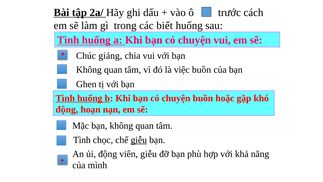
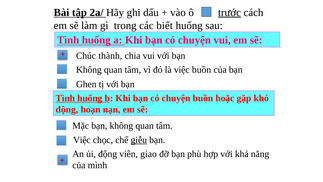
trước underline: none -> present (229, 12)
giảng: giảng -> thành (110, 56)
Tình: Tình -> Việc (82, 140)
viên giễu: giễu -> giao (149, 154)
